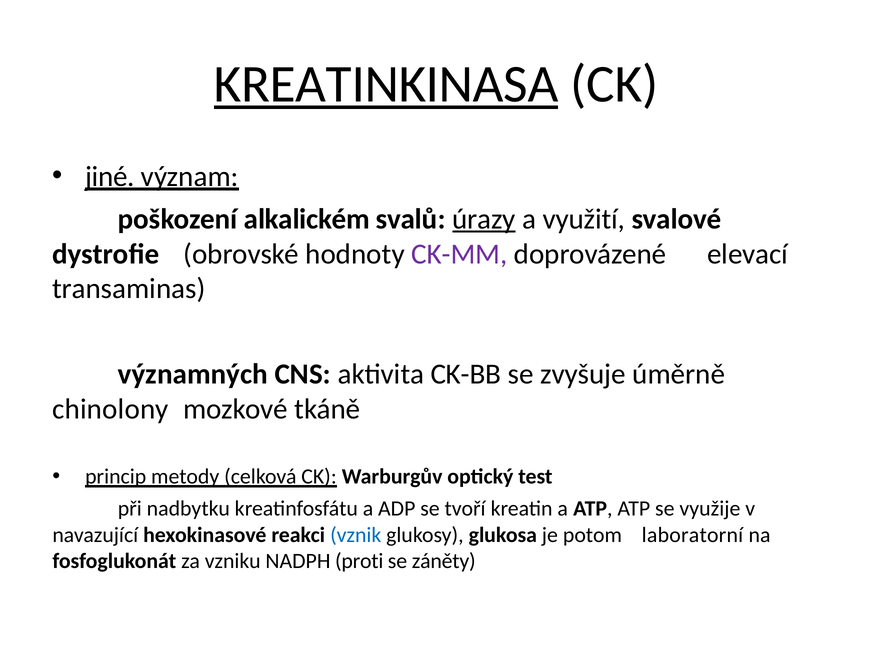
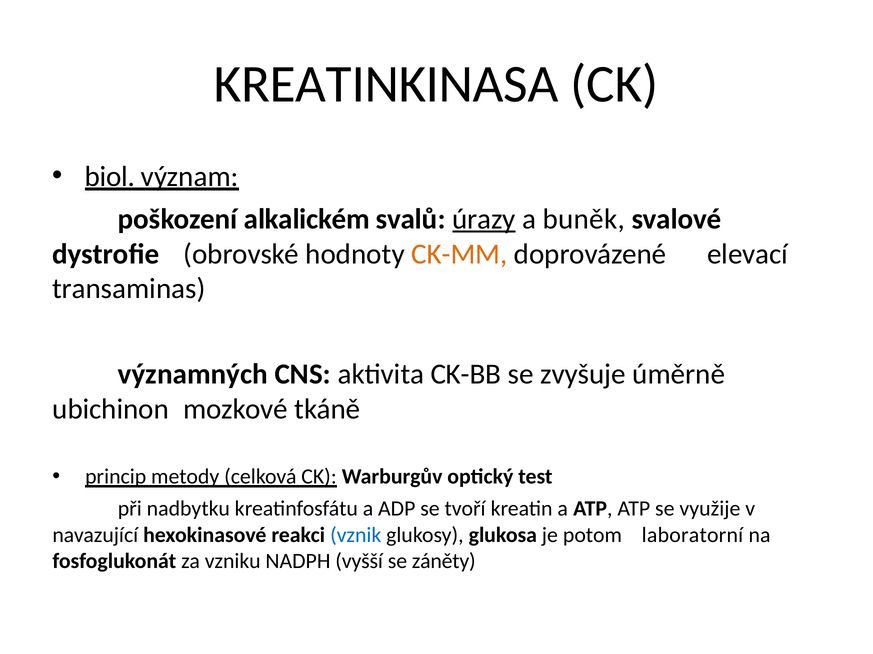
KREATINKINASA underline: present -> none (386, 85)
jiné: jiné -> biol (110, 177)
využití: využití -> buněk (584, 219)
CK-MM colour: purple -> orange (459, 254)
chinolony: chinolony -> ubichinon (111, 409)
proti: proti -> vyšší (359, 562)
